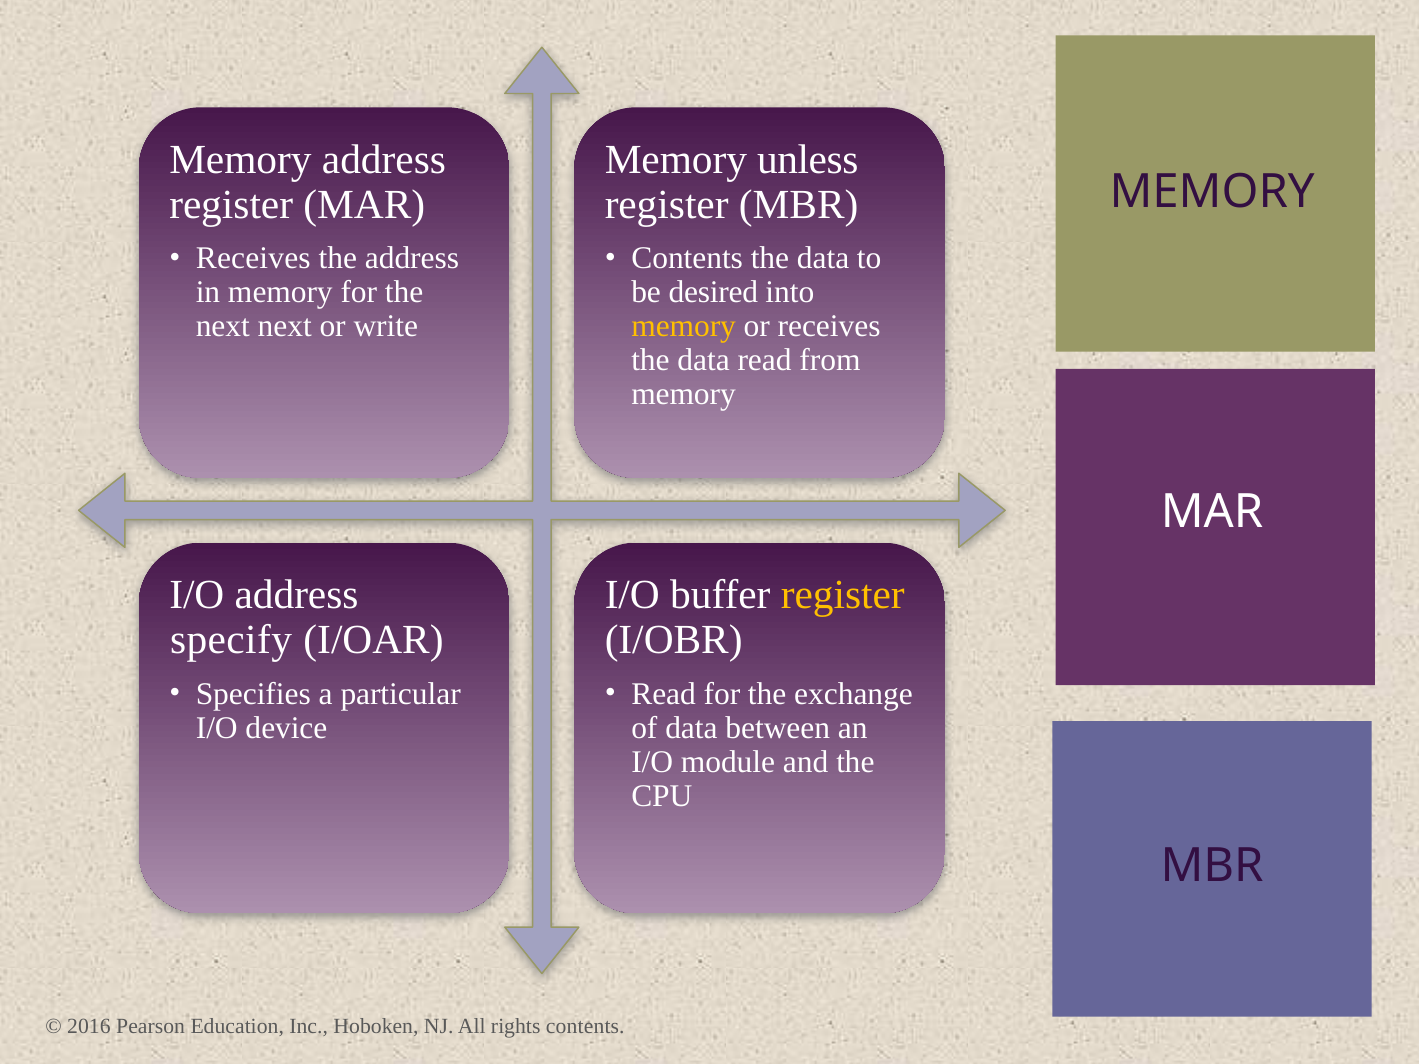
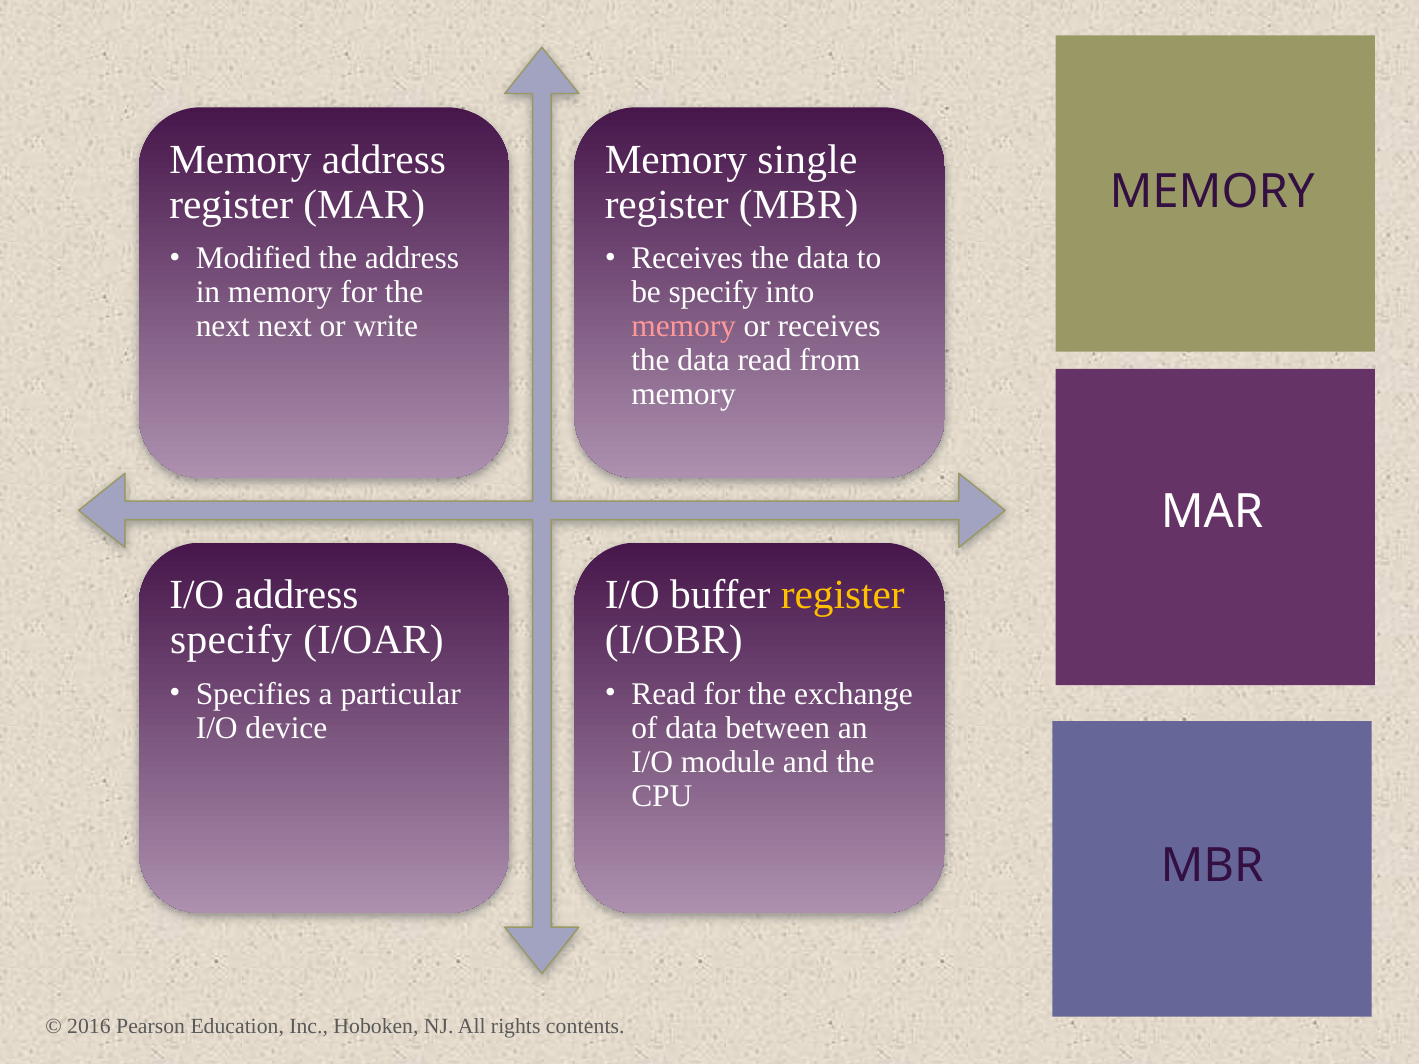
unless: unless -> single (807, 160)
Receives: Receives -> Modified (253, 258)
Contents: Contents -> Receives (687, 258)
be desired: desired -> specify (713, 293)
memory colour: yellow -> pink (684, 327)
